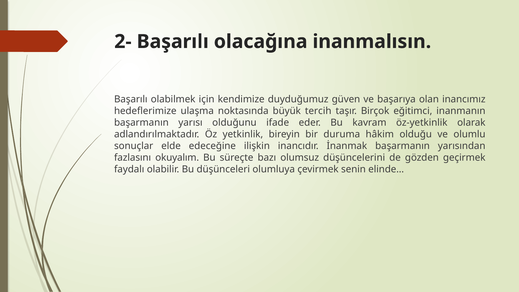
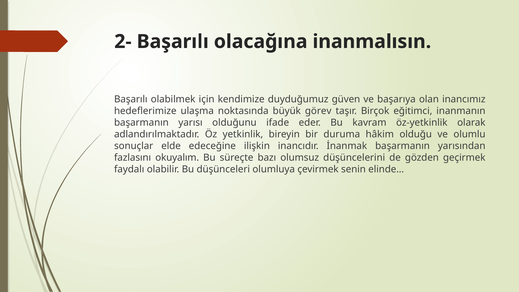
tercih: tercih -> görev (318, 111)
